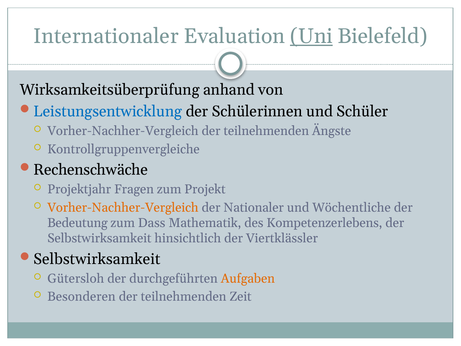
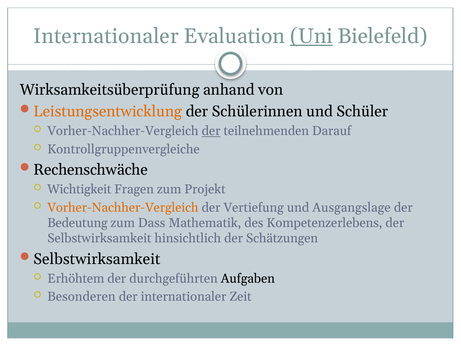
Leistungsentwicklung colour: blue -> orange (108, 111)
der underline: none -> present (211, 131)
Ängste: Ängste -> Darauf (332, 131)
Projektjahr: Projektjahr -> Wichtigkeit (79, 189)
Nationaler: Nationaler -> Vertiefung (254, 207)
Wöchentliche: Wöchentliche -> Ausgangslage (351, 207)
Viertklässler: Viertklässler -> Schätzungen (282, 238)
Gütersloh: Gütersloh -> Erhöhtem (76, 278)
Aufgaben colour: orange -> black (248, 278)
teilnehmenden: teilnehmenden -> internationaler (184, 296)
